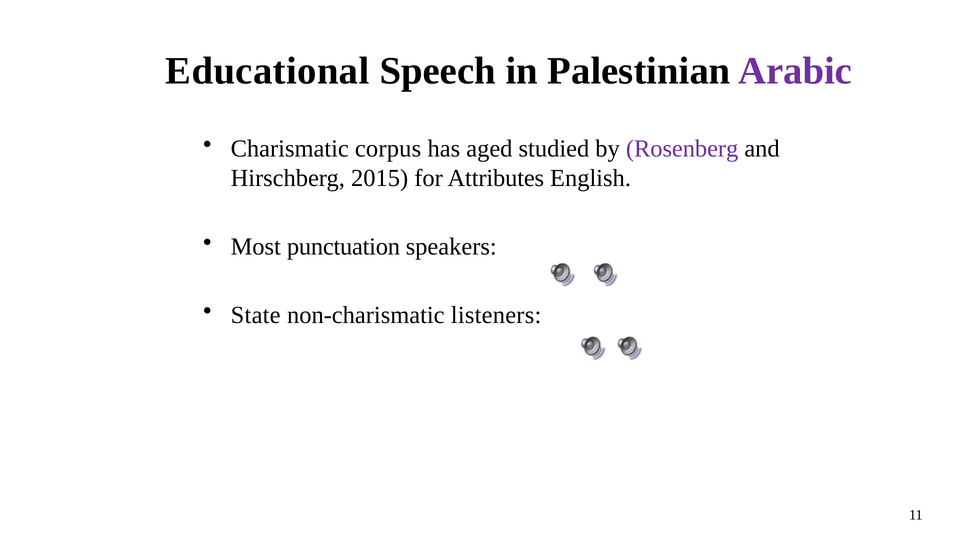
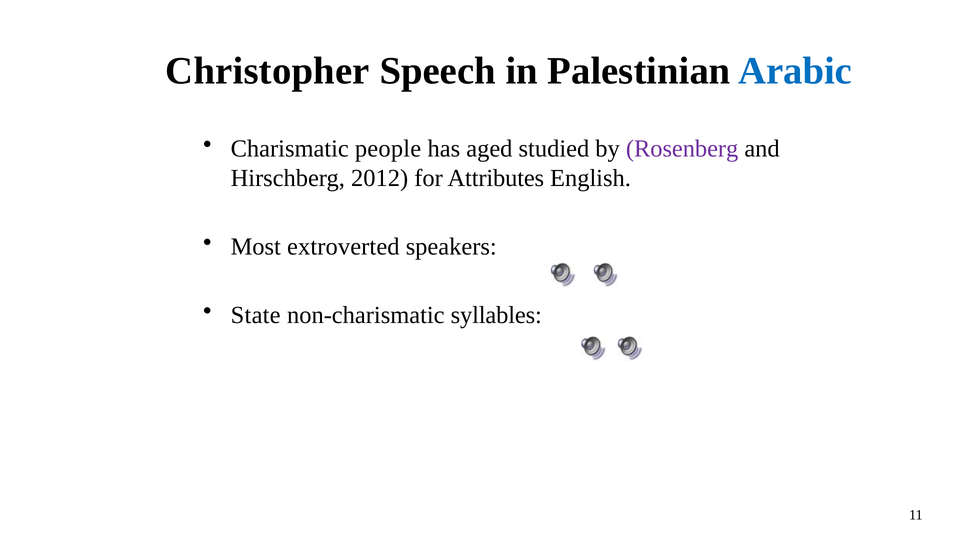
Educational: Educational -> Christopher (268, 71)
Arabic colour: purple -> blue (795, 71)
corpus: corpus -> people (388, 149)
2015: 2015 -> 2012 (380, 178)
punctuation: punctuation -> extroverted (343, 246)
listeners: listeners -> syllables (496, 315)
